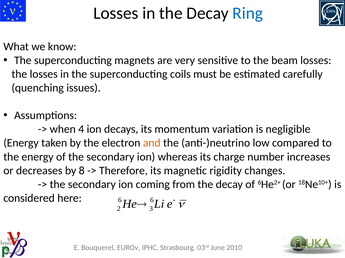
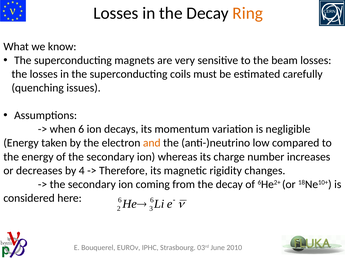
Ring colour: blue -> orange (248, 13)
when 4: 4 -> 6 (81, 130)
8: 8 -> 4 (82, 171)
